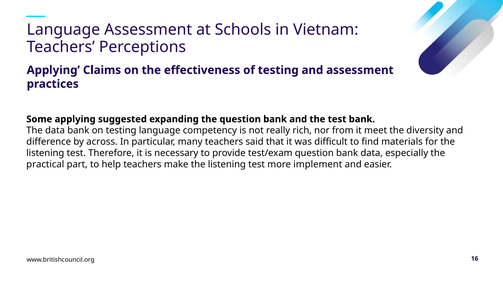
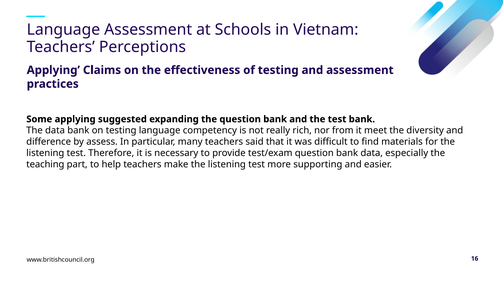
across: across -> assess (102, 142)
practical: practical -> teaching (45, 164)
implement: implement -> supporting (318, 164)
